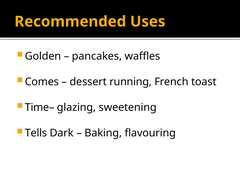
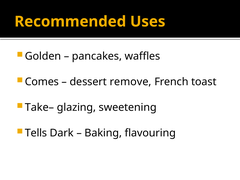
running: running -> remove (131, 82)
Time–: Time– -> Take– (40, 107)
